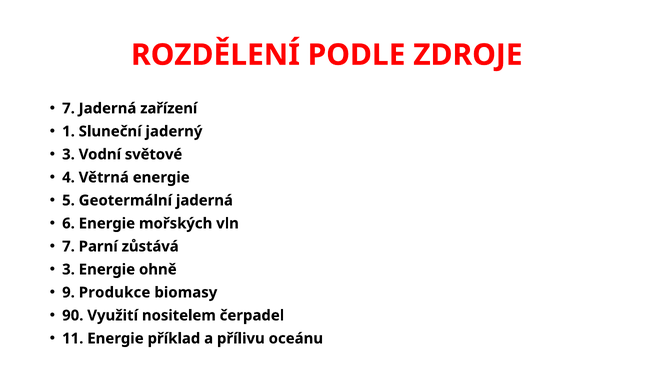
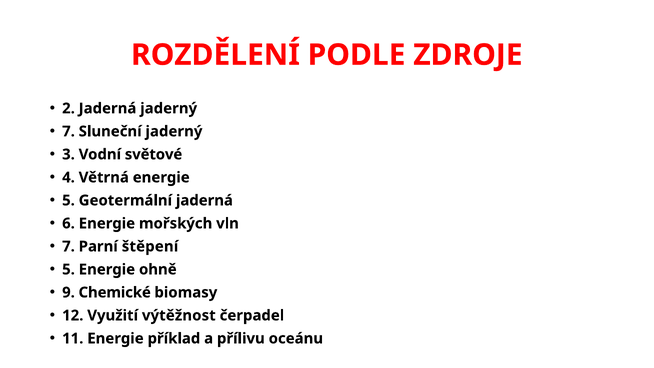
7: 7 -> 2 (68, 108)
Jaderná zařízení: zařízení -> jaderný (169, 108)
1: 1 -> 7 (68, 131)
zůstává: zůstává -> štěpení (150, 246)
3: 3 -> 5 (68, 269)
Produkce: Produkce -> Chemické (115, 292)
90: 90 -> 12 (73, 315)
nositelem: nositelem -> výtěžnost (179, 315)
